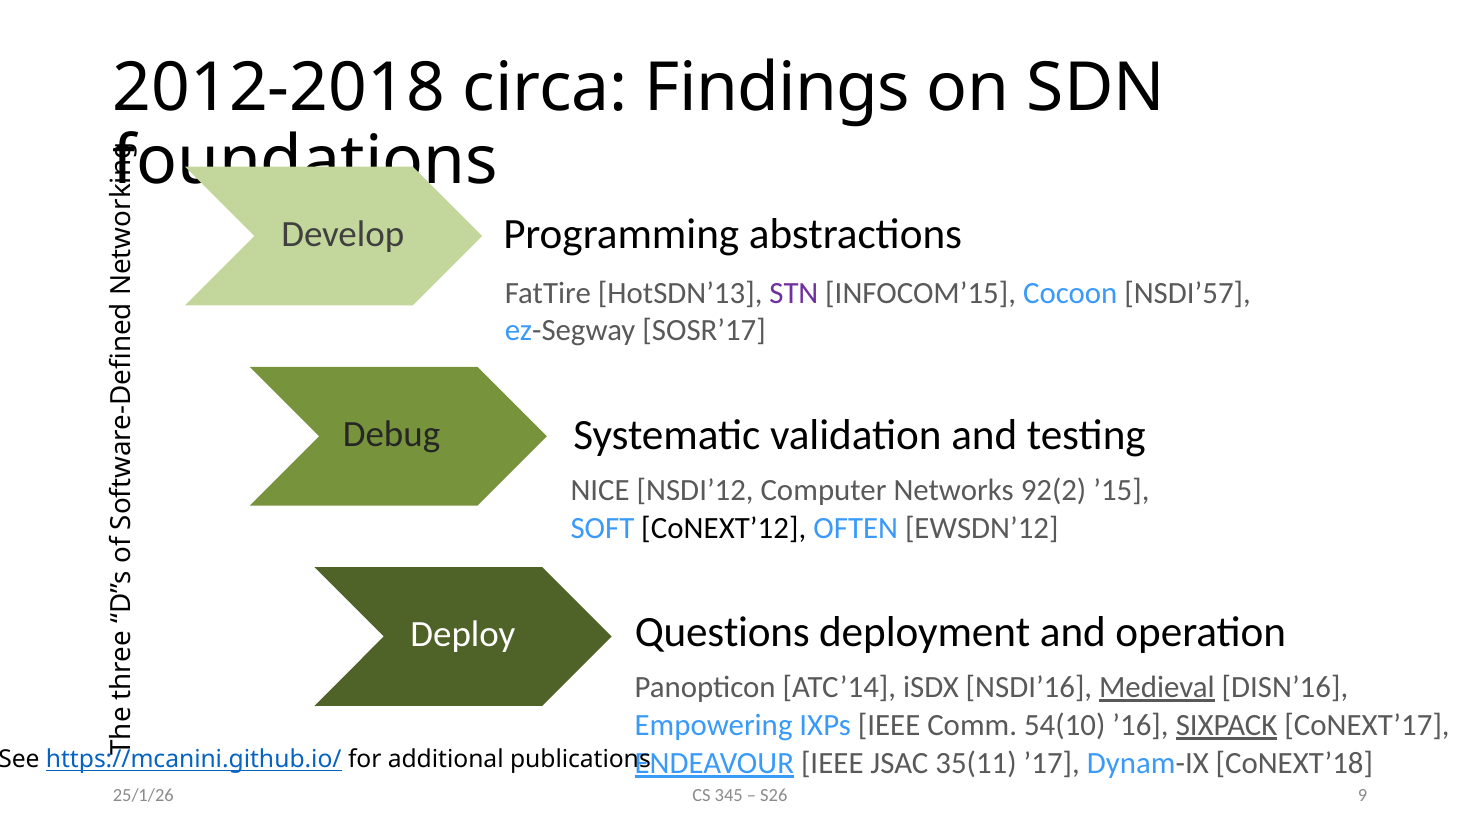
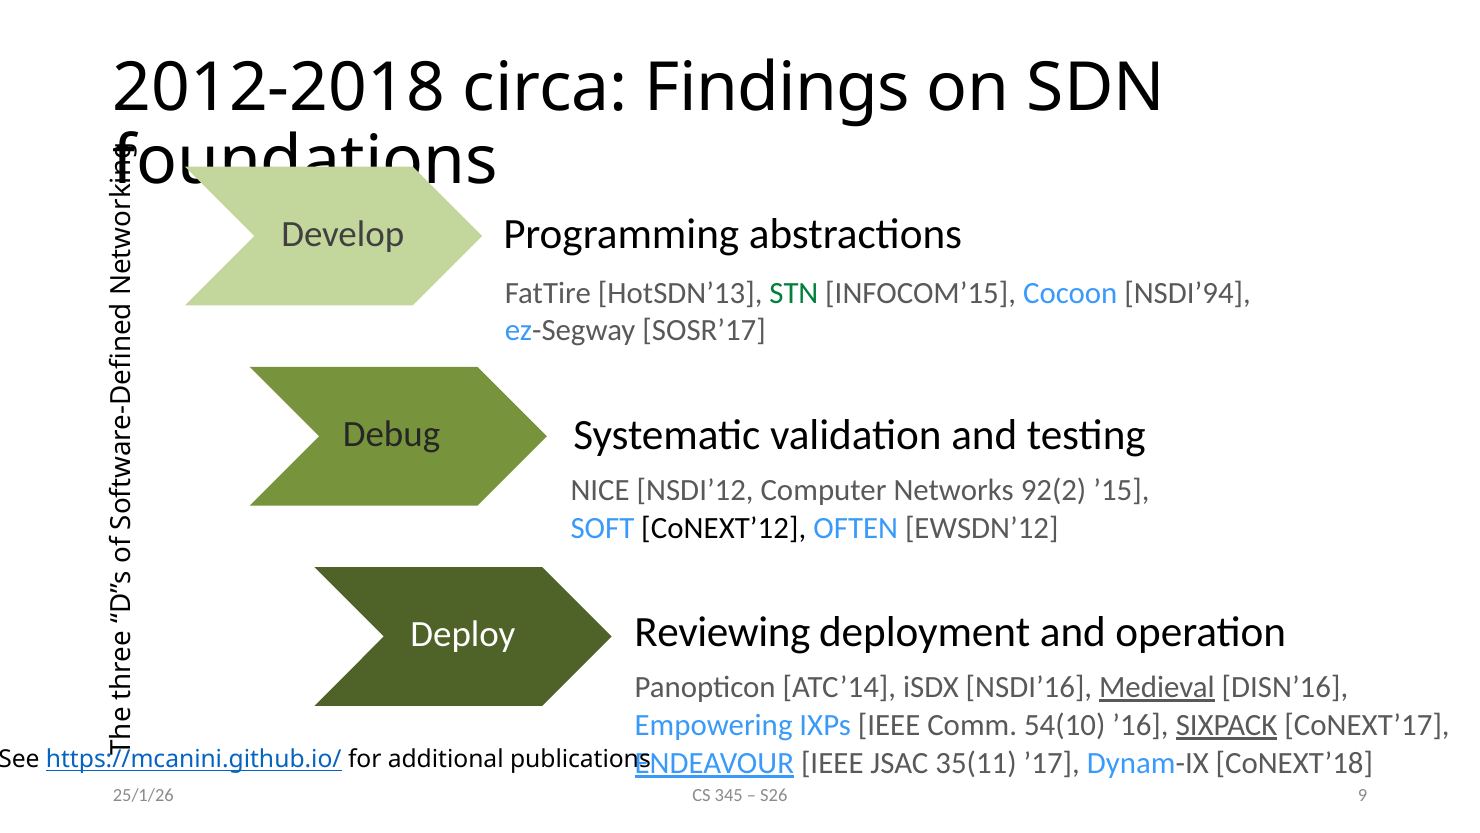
STN colour: purple -> green (794, 293)
NSDI’57: NSDI’57 -> NSDI’94 (1188, 293)
Questions: Questions -> Reviewing (722, 632)
